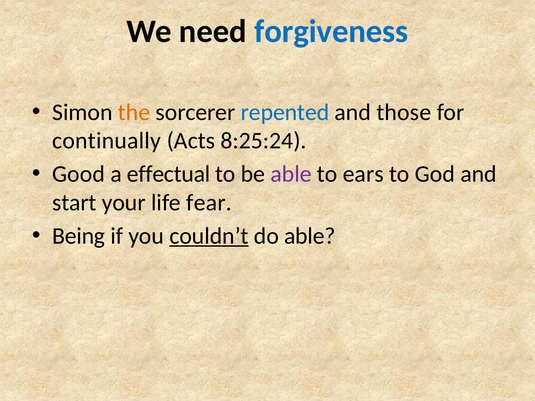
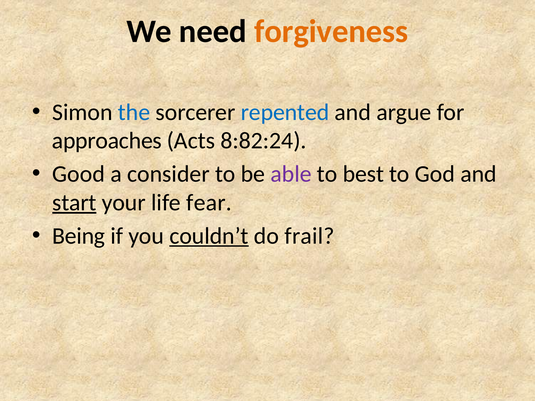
forgiveness colour: blue -> orange (331, 31)
the colour: orange -> blue (134, 112)
those: those -> argue (404, 112)
continually: continually -> approaches (107, 141)
8:25:24: 8:25:24 -> 8:82:24 (263, 141)
effectual: effectual -> consider (168, 174)
ears: ears -> best (363, 174)
start underline: none -> present (74, 203)
do able: able -> frail (310, 236)
